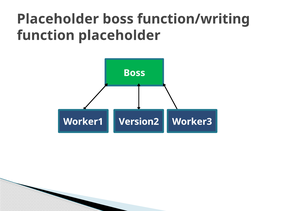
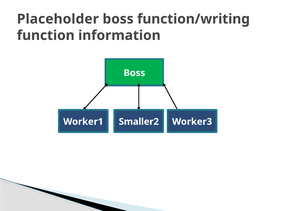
function placeholder: placeholder -> information (119, 35)
Version2: Version2 -> Smaller2 (139, 122)
